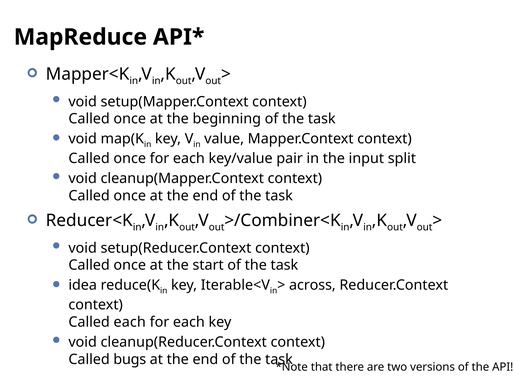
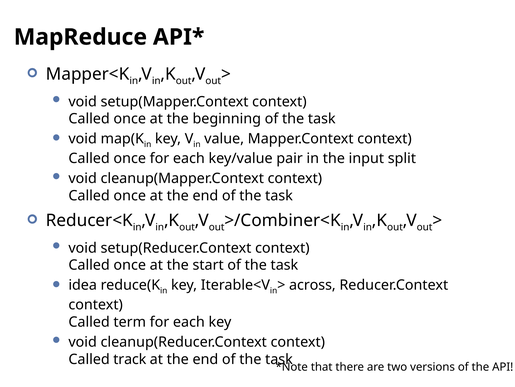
Called each: each -> term (130, 321)
bugs: bugs -> track (130, 359)
